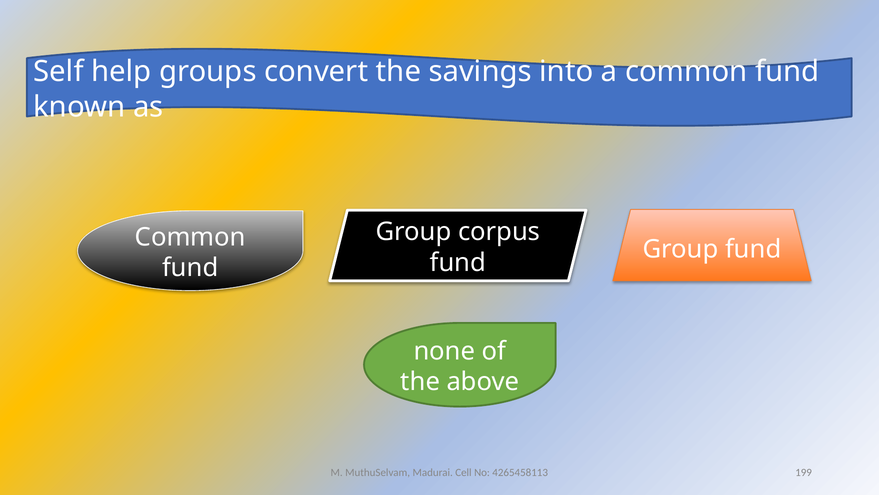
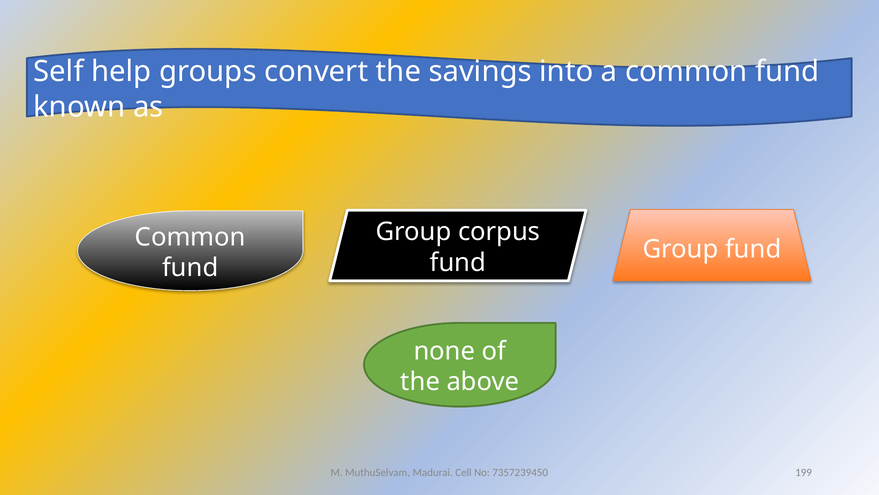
4265458113: 4265458113 -> 7357239450 (520, 472)
